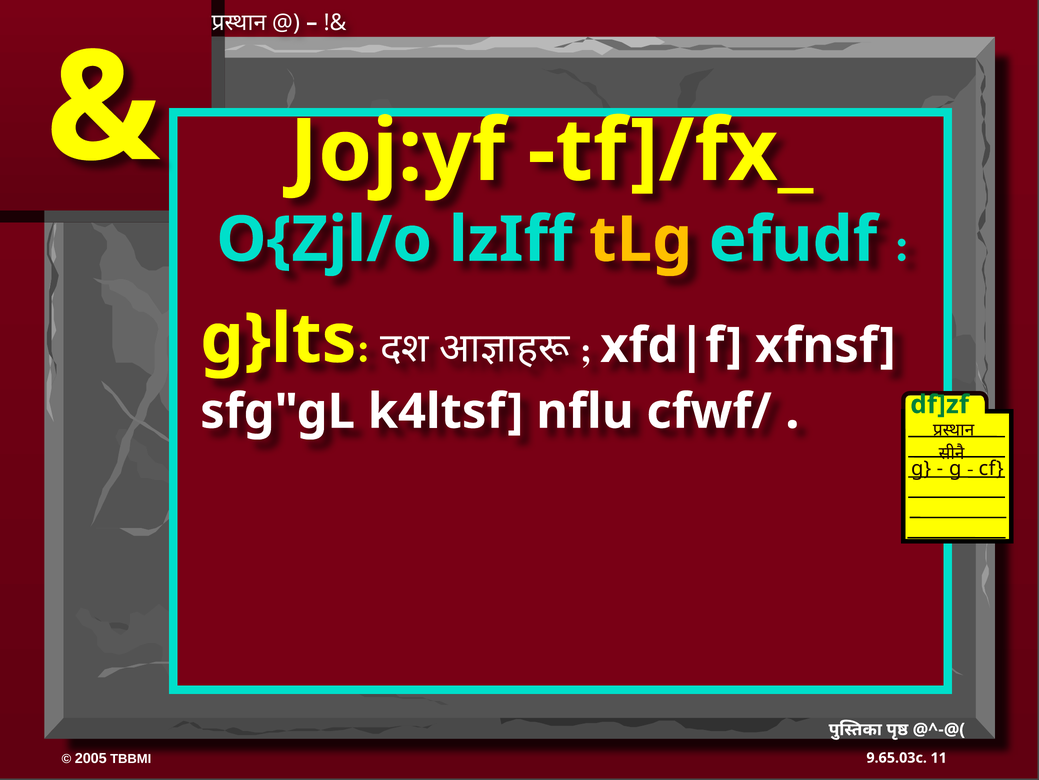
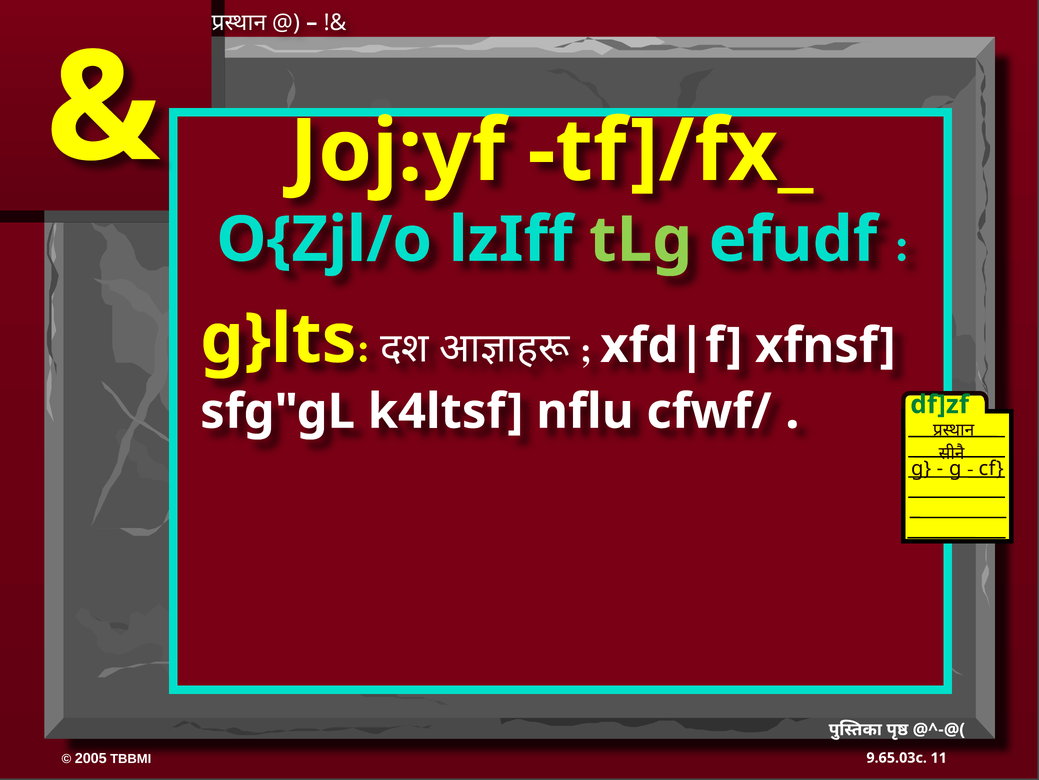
tLg colour: yellow -> light green (641, 240)
